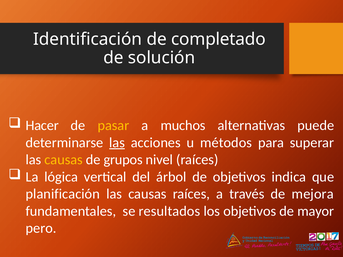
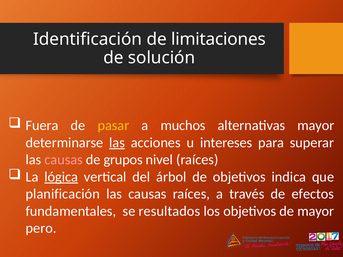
completado: completado -> limitaciones (218, 39)
Hacer: Hacer -> Fuera (42, 126)
alternativas puede: puede -> mayor (316, 126)
métodos: métodos -> intereses (226, 143)
causas colour: yellow -> pink (64, 160)
lógica underline: none -> present (61, 177)
mejora: mejora -> efectos (313, 194)
